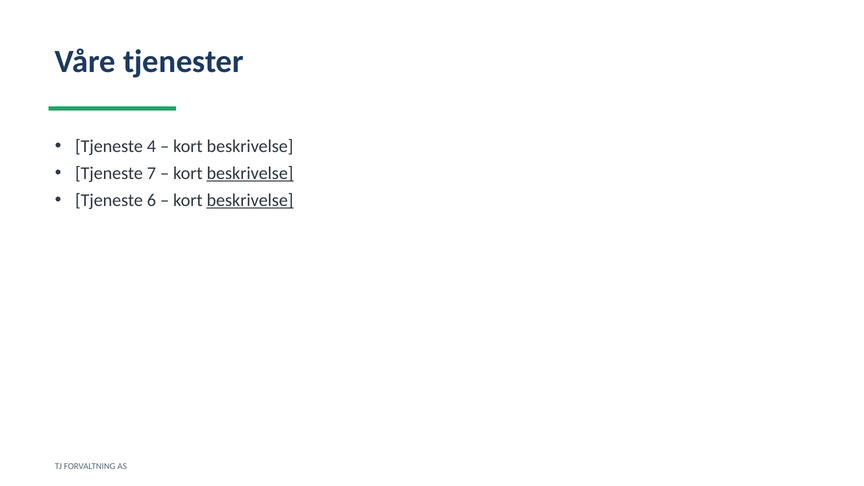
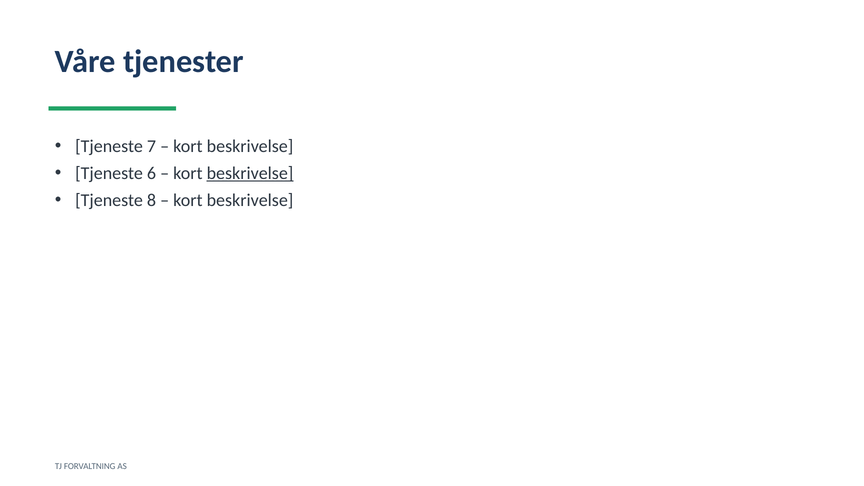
4: 4 -> 7 (151, 146)
7: 7 -> 6 (151, 173)
6: 6 -> 8 (151, 200)
beskrivelse underline: present -> none (250, 200)
